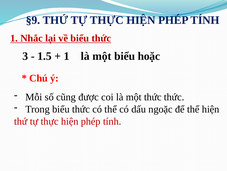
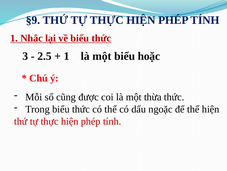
1.5: 1.5 -> 2.5 (45, 56)
một thức: thức -> thừa (153, 97)
